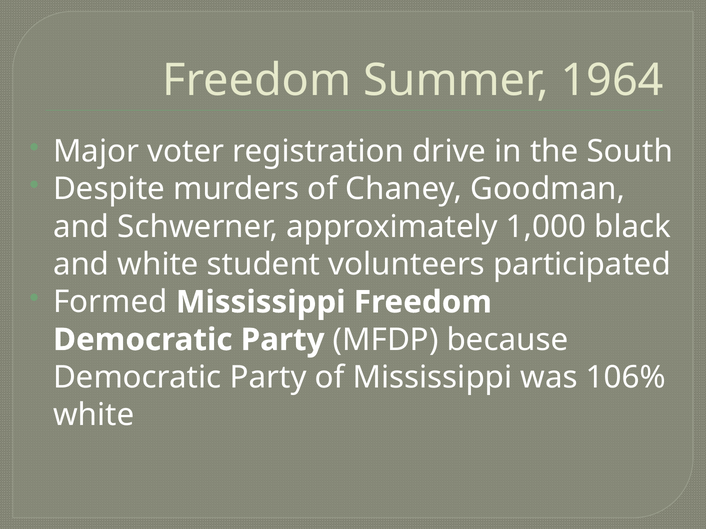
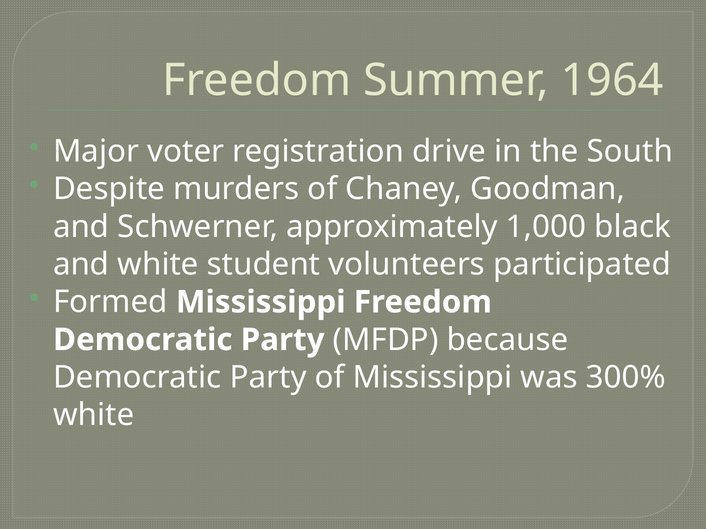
106%: 106% -> 300% (626, 378)
